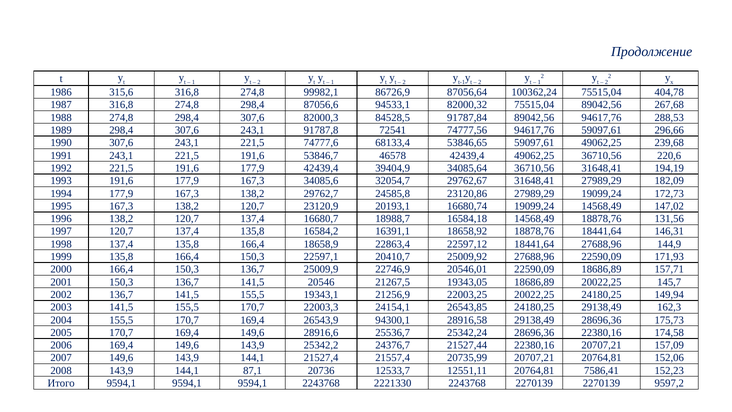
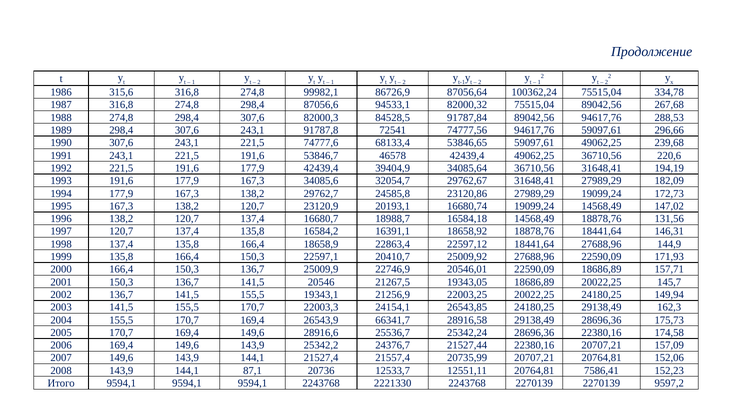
404,78: 404,78 -> 334,78 (669, 92)
94300,1: 94300,1 -> 66341,7 (393, 320)
